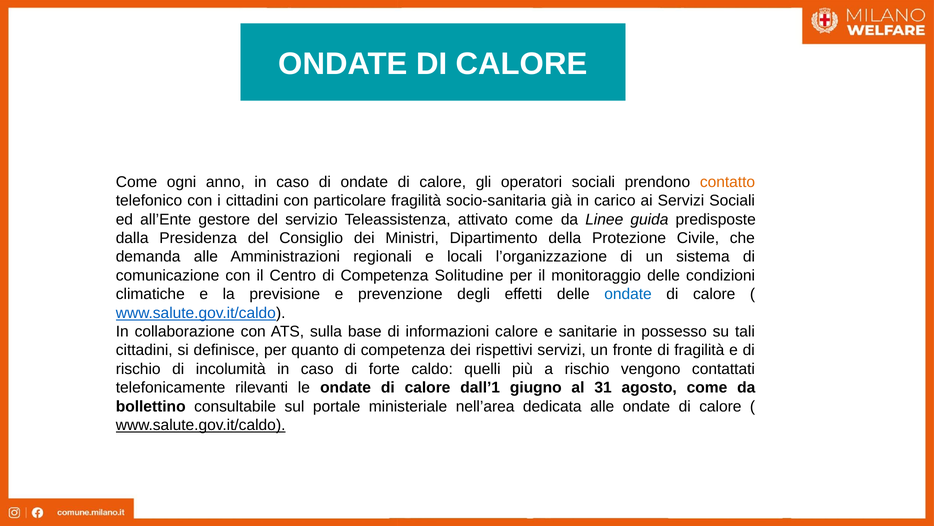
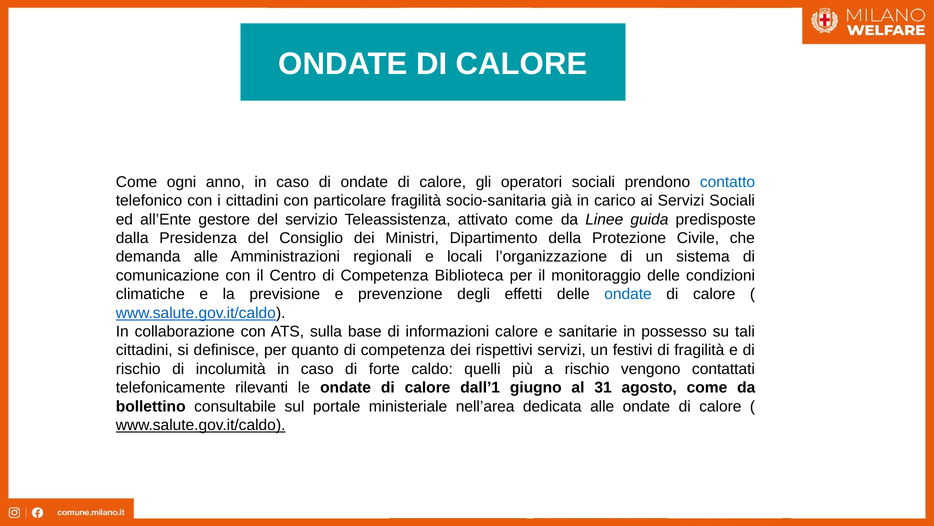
contatto colour: orange -> blue (728, 182)
Solitudine: Solitudine -> Biblioteca (469, 275)
fronte: fronte -> festivi (633, 350)
